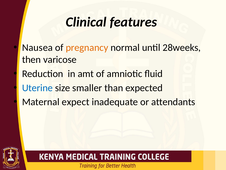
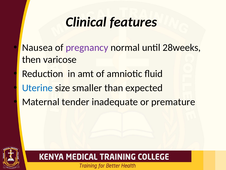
pregnancy colour: orange -> purple (87, 47)
expect: expect -> tender (76, 102)
attendants: attendants -> premature (173, 102)
